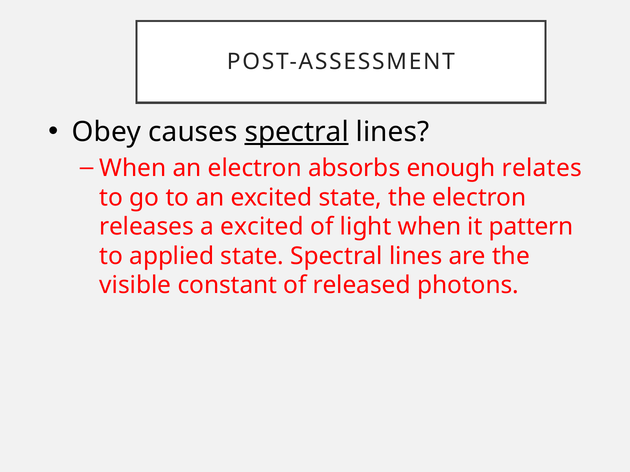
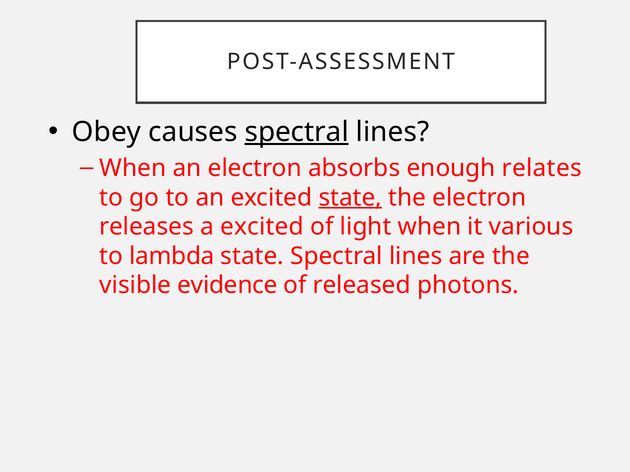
state underline: none -> present (350, 198)
pattern: pattern -> various (531, 227)
applied: applied -> lambda (172, 256)
constant: constant -> evidence (228, 286)
